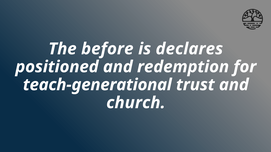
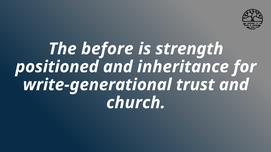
declares: declares -> strength (189, 49)
redemption: redemption -> inheritance (183, 67)
teach-generational: teach-generational -> write-generational (97, 85)
